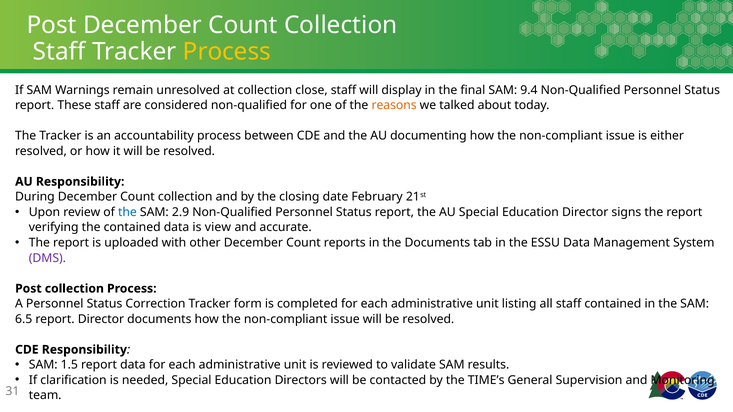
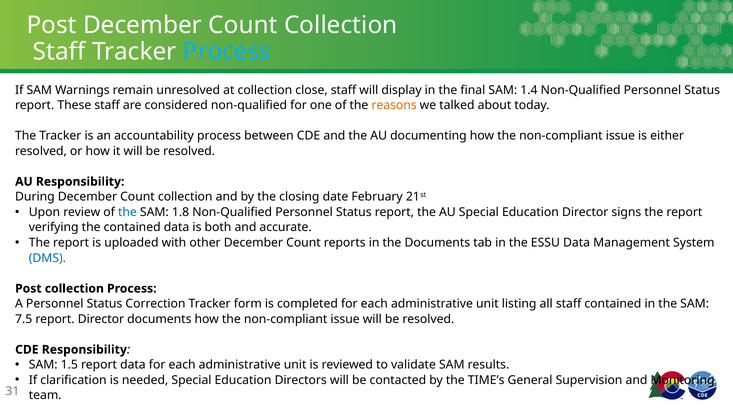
Process colour: yellow -> light blue (227, 52)
9.4: 9.4 -> 1.4 (529, 90)
2.9: 2.9 -> 1.8 (181, 212)
view: view -> both (218, 228)
DMS colour: purple -> blue (47, 258)
6.5: 6.5 -> 7.5 (24, 319)
